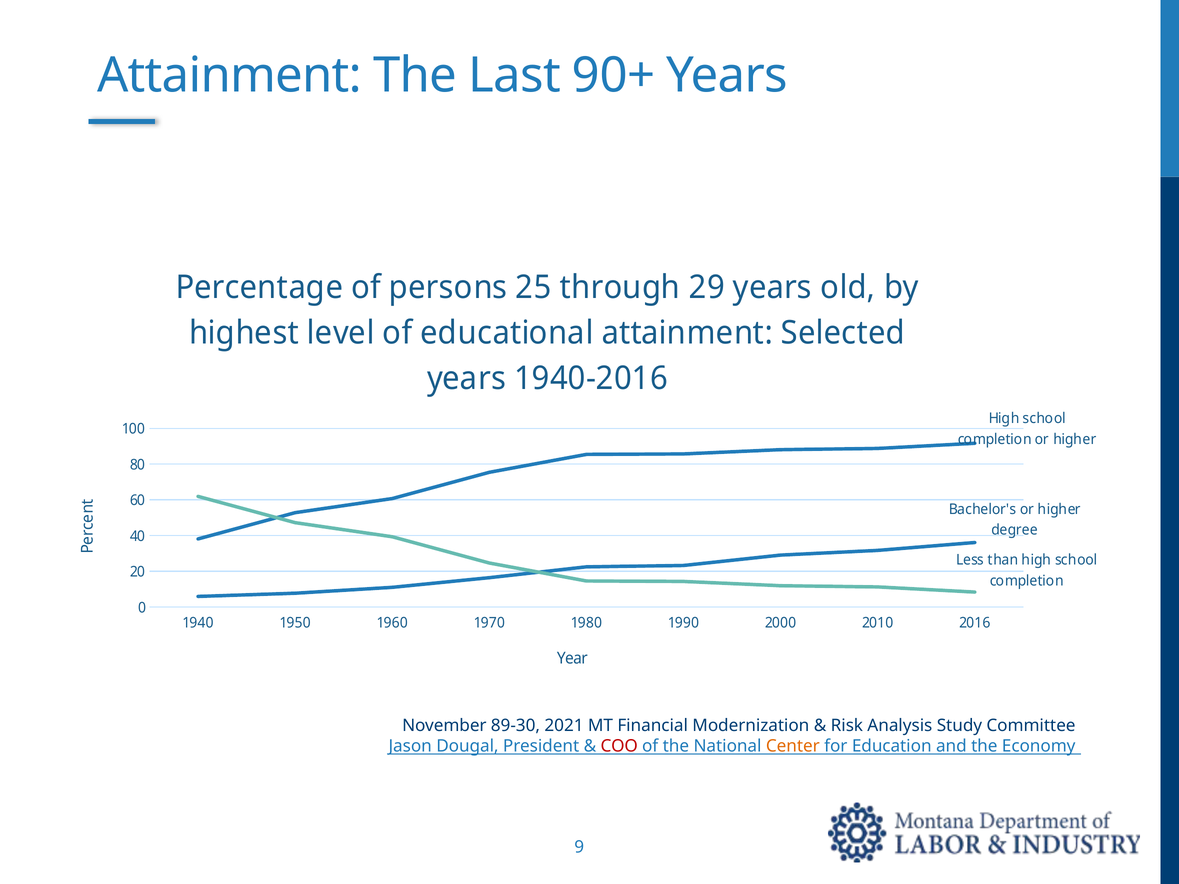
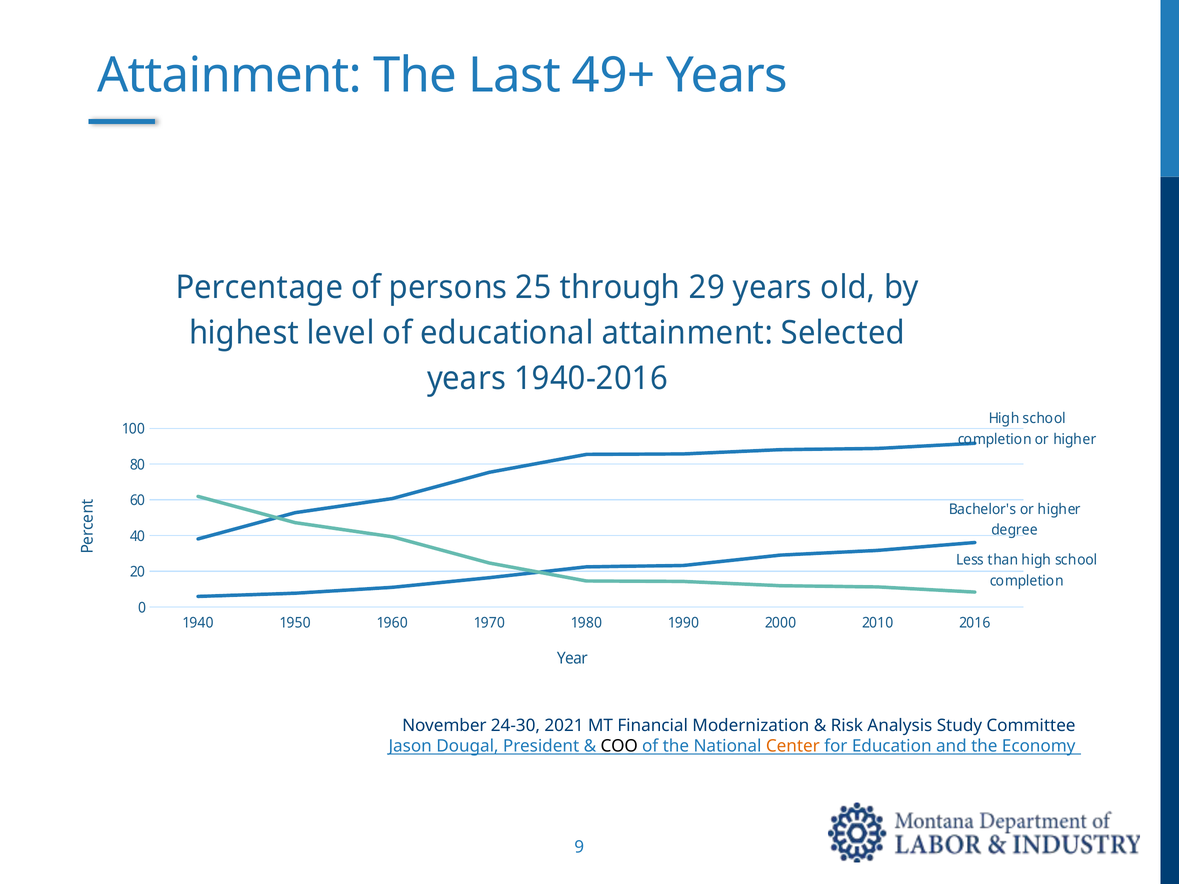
90+: 90+ -> 49+ (614, 75)
89-30: 89-30 -> 24-30 (515, 726)
COO colour: red -> black (619, 746)
